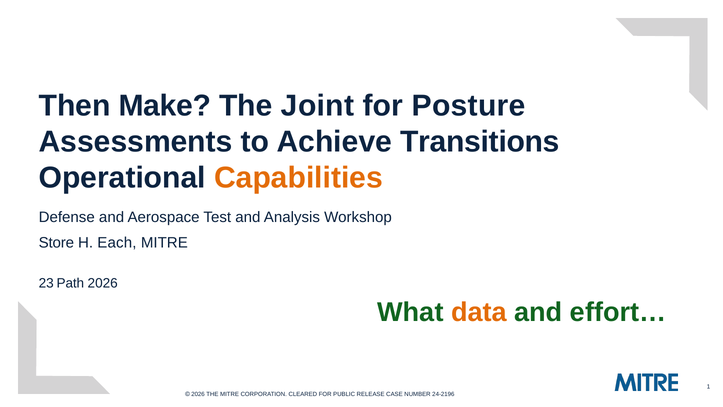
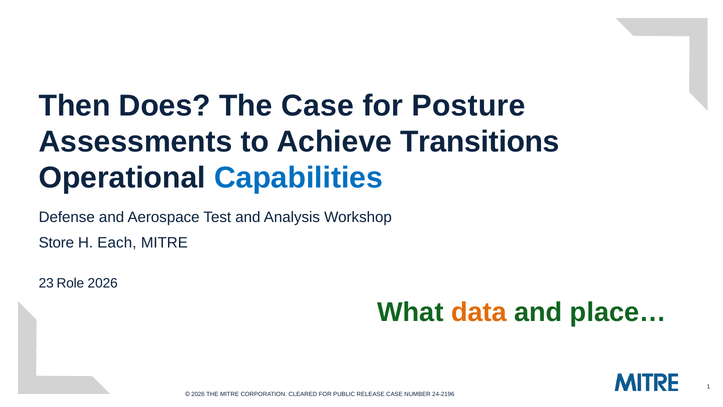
Make: Make -> Does (165, 106)
The Joint: Joint -> Case (318, 106)
Capabilities colour: orange -> blue (298, 178)
Path: Path -> Role (70, 283)
effort…: effort… -> place… (618, 312)
